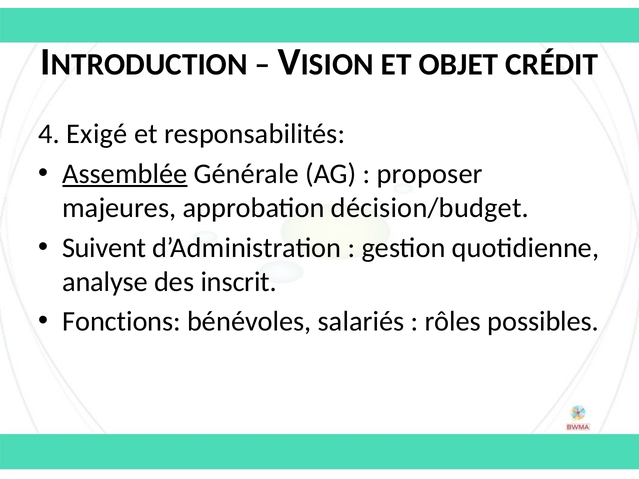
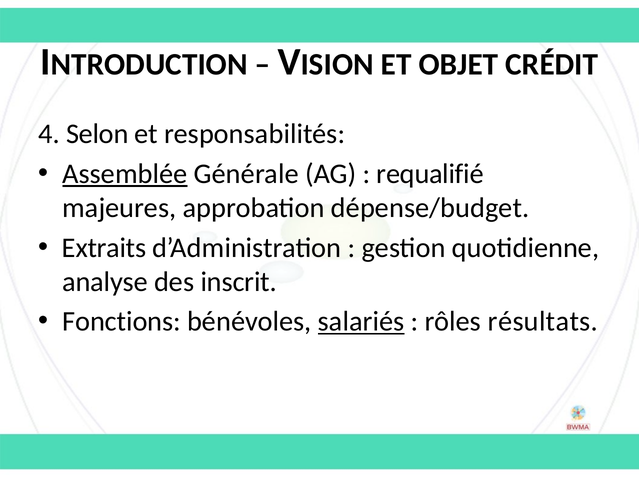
Exigé: Exigé -> Selon (97, 134)
proposer: proposer -> requalifié (430, 174)
décision/budget: décision/budget -> dépense/budget (430, 208)
Suivent: Suivent -> Extraits (104, 248)
salariés underline: none -> present (361, 322)
possibles: possibles -> résultats (543, 322)
